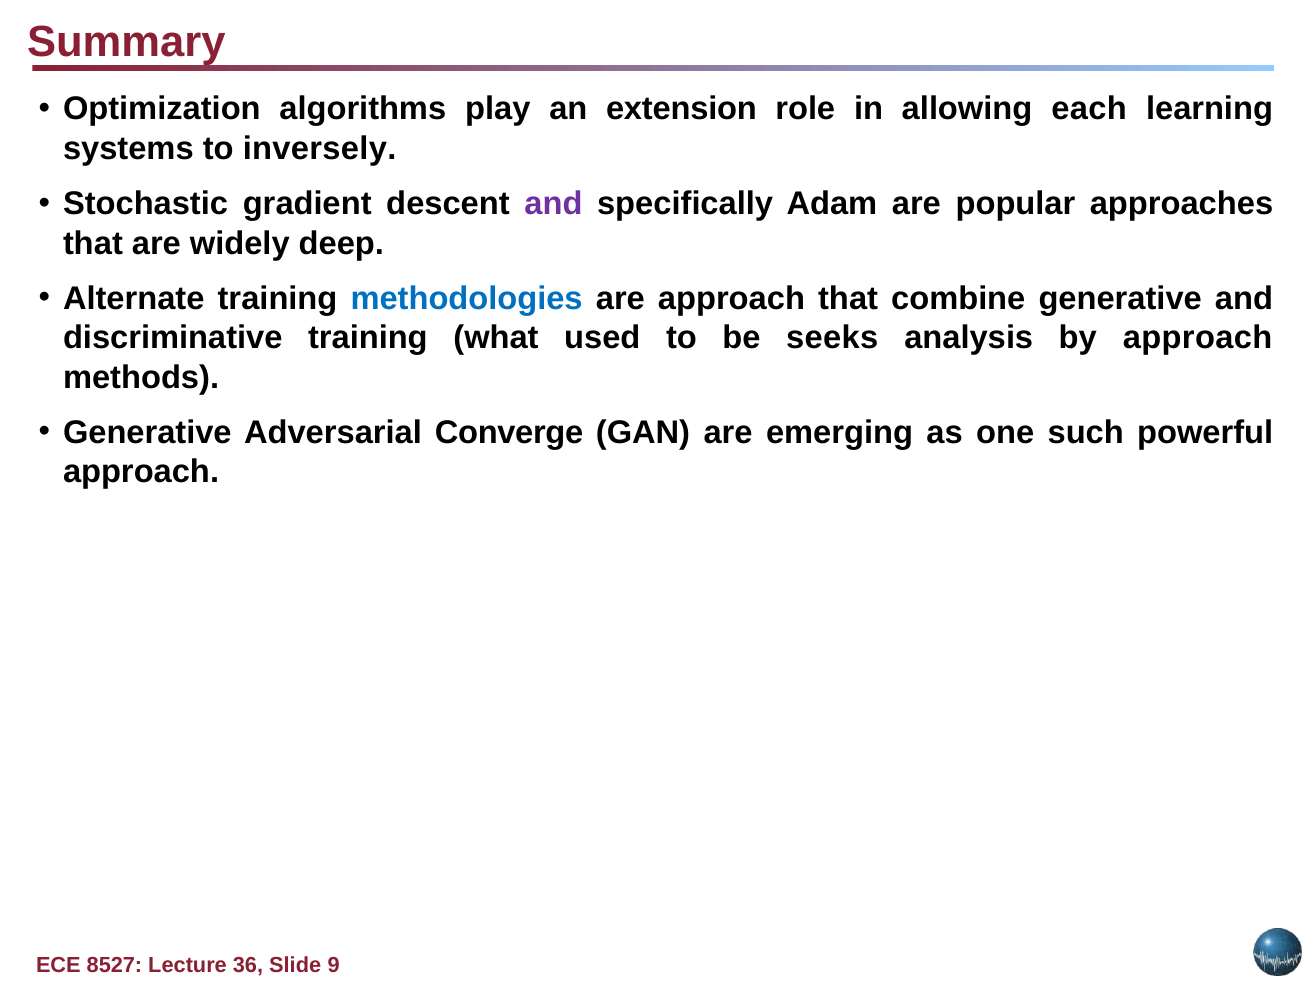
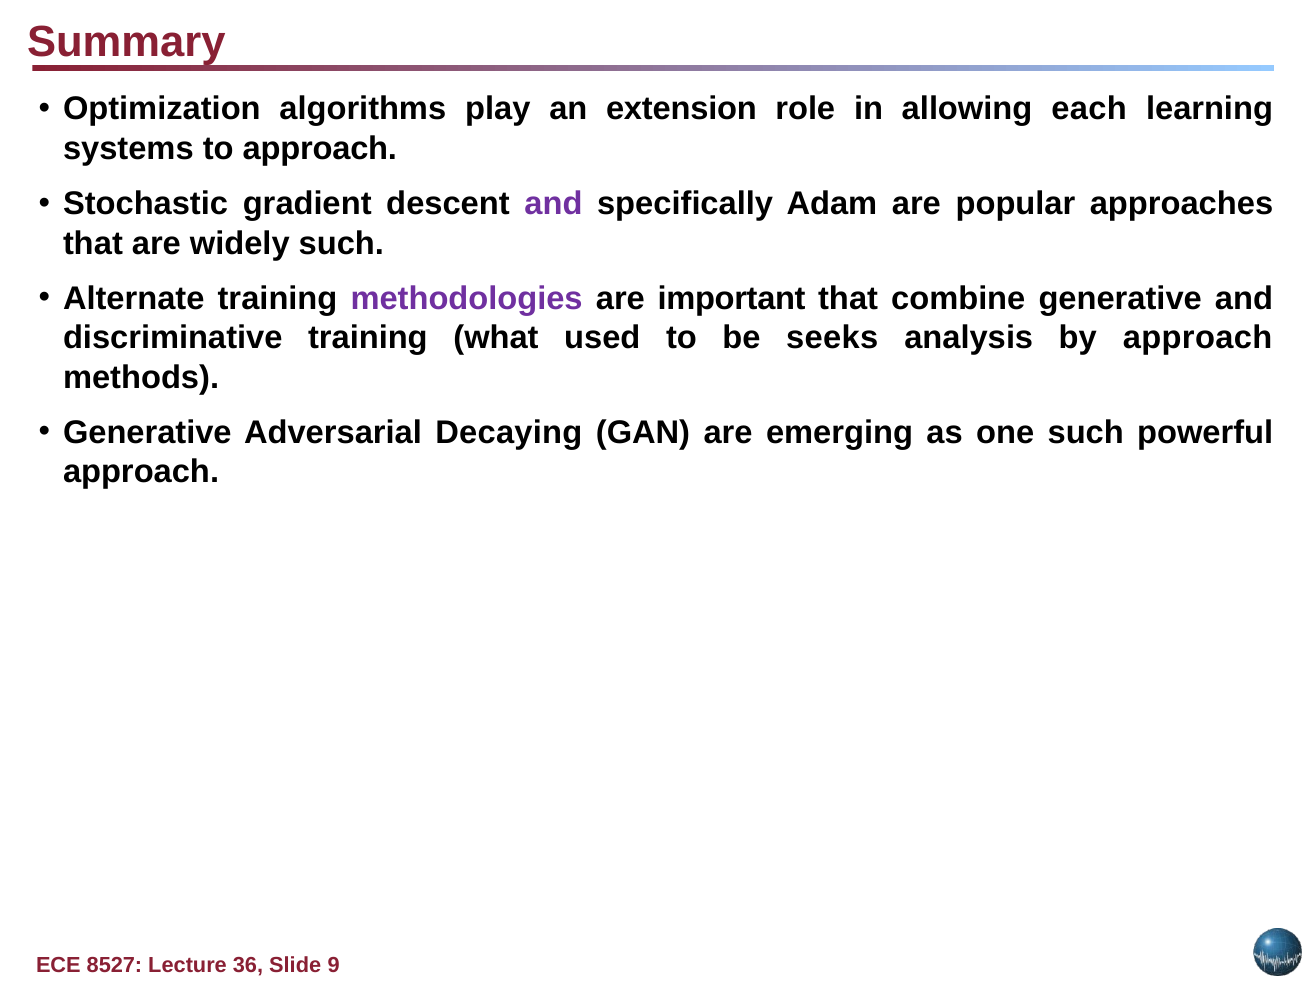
to inversely: inversely -> approach (320, 148)
widely deep: deep -> such (341, 243)
methodologies colour: blue -> purple (467, 299)
are approach: approach -> important (732, 299)
Converge: Converge -> Decaying (509, 433)
